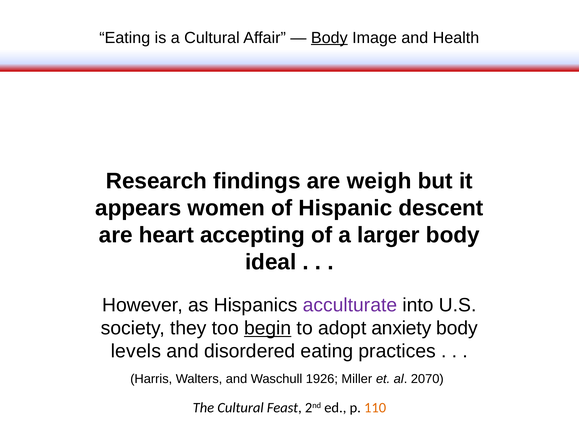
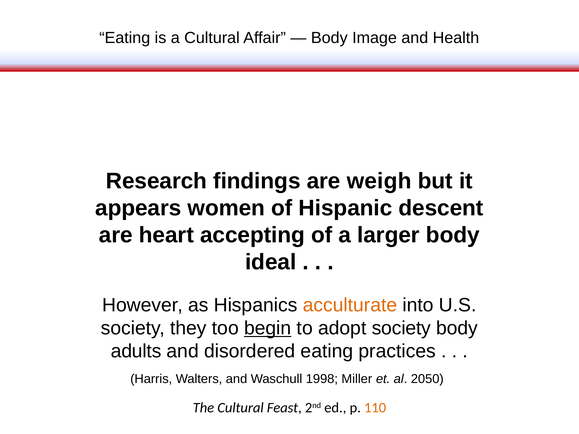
Body underline: present -> none (329, 38)
acculturate colour: purple -> orange (350, 305)
adopt anxiety: anxiety -> society (401, 328)
levels: levels -> adults (136, 351)
1926: 1926 -> 1998 (322, 379)
2070: 2070 -> 2050 (427, 379)
